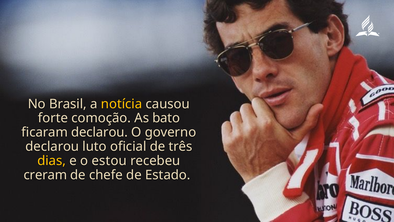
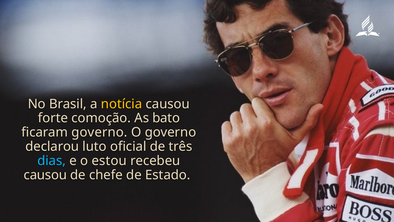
ficaram declarou: declarou -> governo (99, 132)
dias colour: yellow -> light blue (52, 161)
creram: creram -> causou (45, 175)
